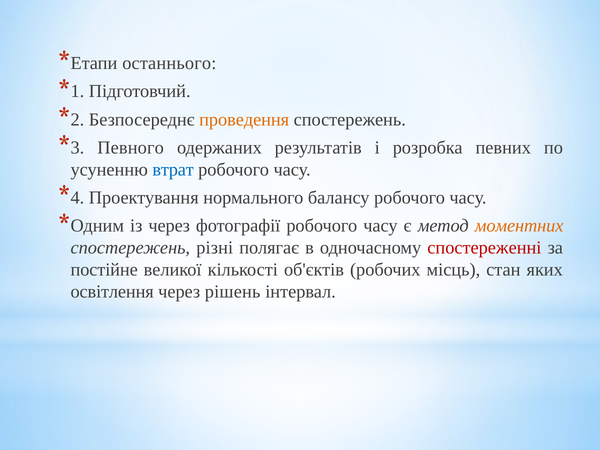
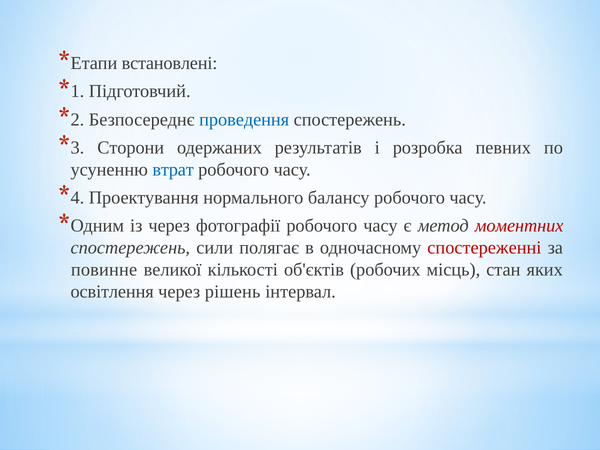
останнього: останнього -> встановлені (170, 63)
проведення colour: orange -> blue (244, 120)
Певного: Певного -> Сторони (131, 148)
моментних colour: orange -> red (519, 226)
різні: різні -> сили (215, 248)
постійне: постійне -> повинне (104, 270)
